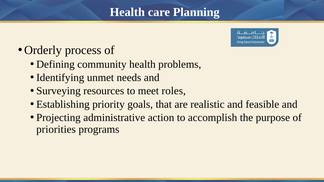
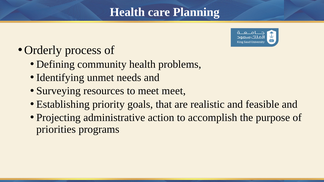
meet roles: roles -> meet (174, 91)
